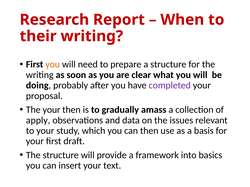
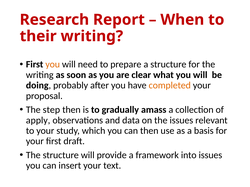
completed colour: purple -> orange (170, 86)
The your: your -> step (51, 110)
into basics: basics -> issues (210, 156)
